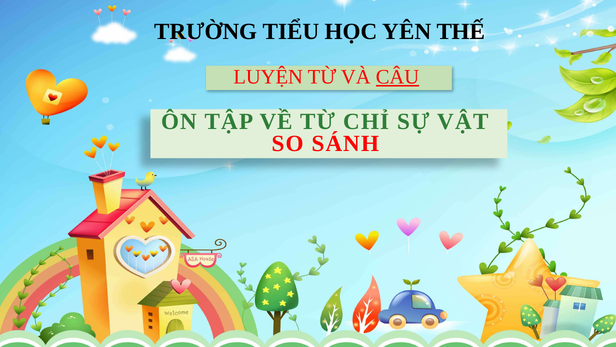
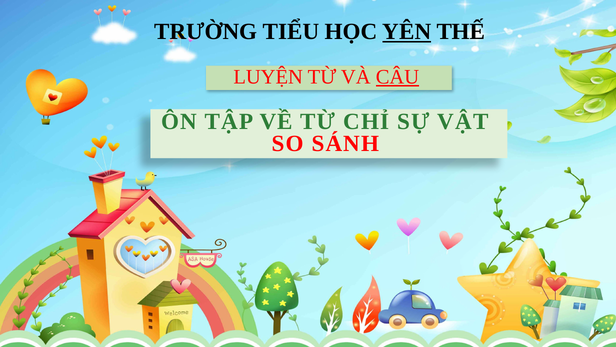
YÊN underline: none -> present (407, 32)
